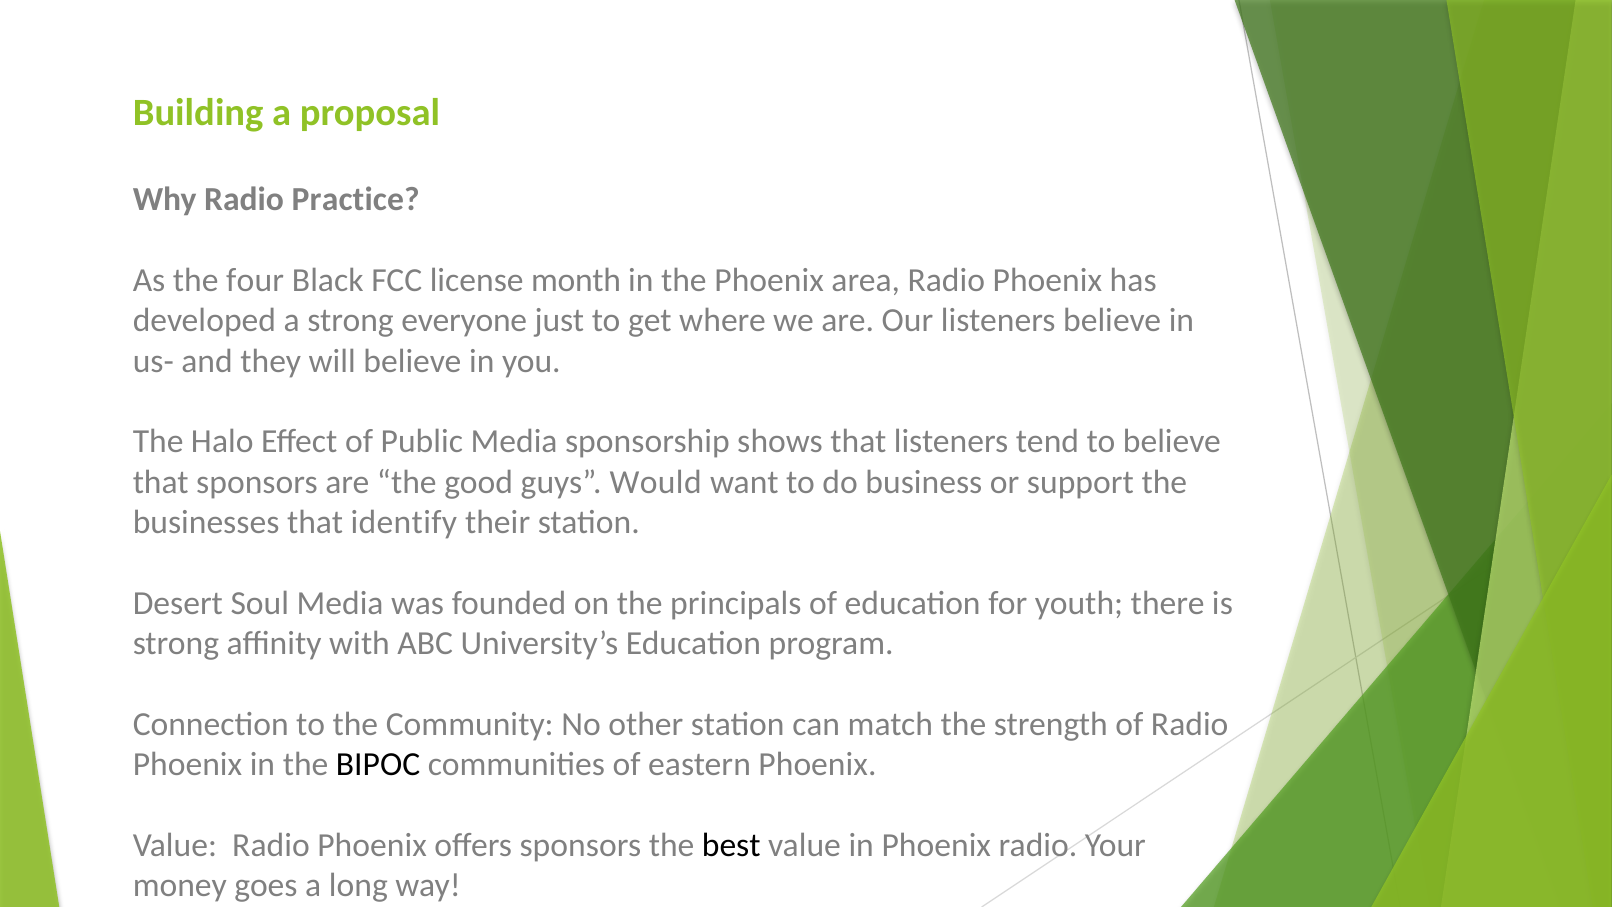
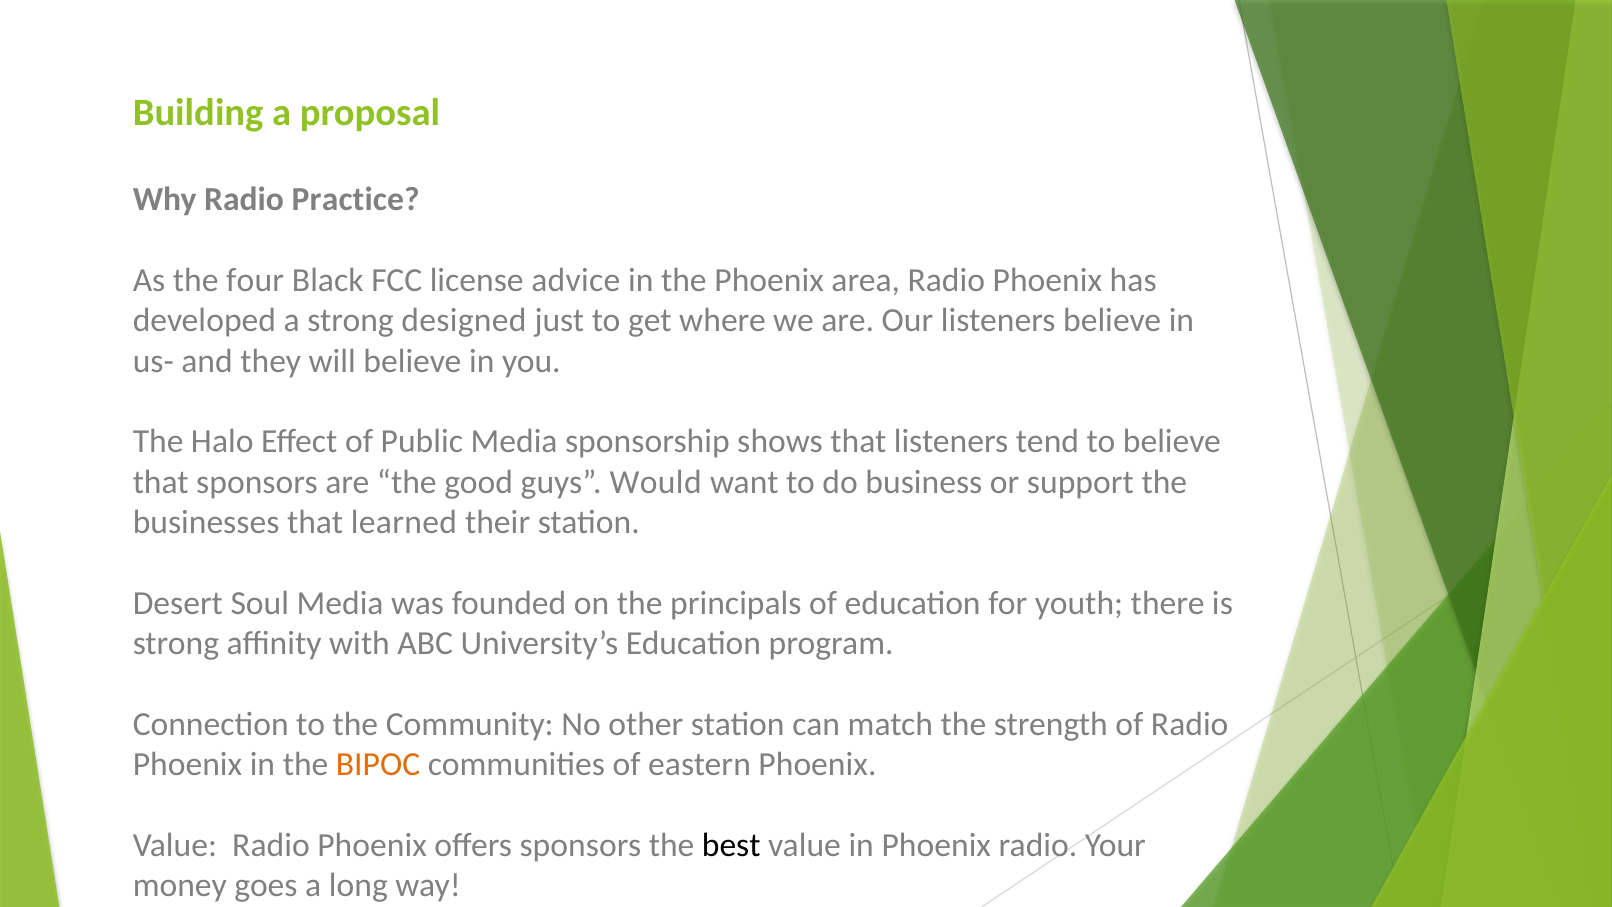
month: month -> advice (576, 280)
everyone: everyone -> designed (464, 321)
identify: identify -> learned (404, 522)
BIPOC colour: black -> orange (378, 764)
